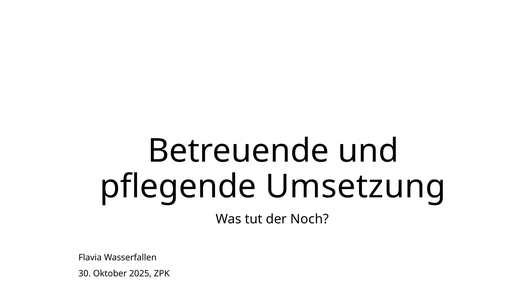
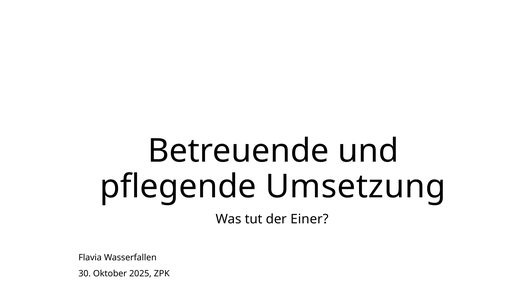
Noch: Noch -> Einer (309, 220)
